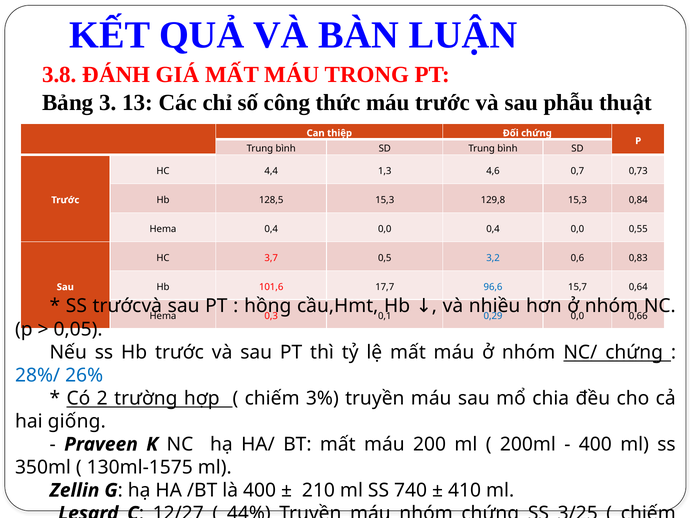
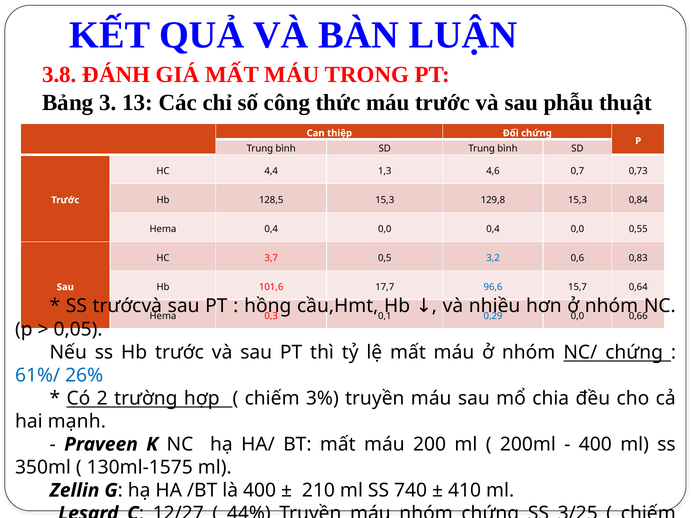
28%/: 28%/ -> 61%/ (38, 375)
giống: giống -> mạnh (77, 422)
